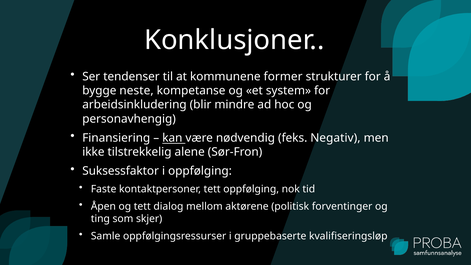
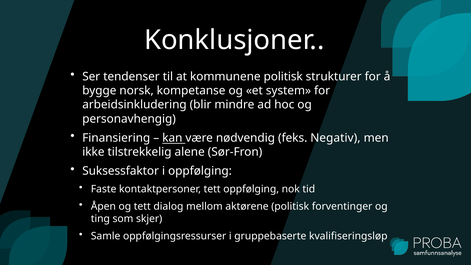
kommunene former: former -> politisk (283, 76)
neste: neste -> norsk (137, 91)
